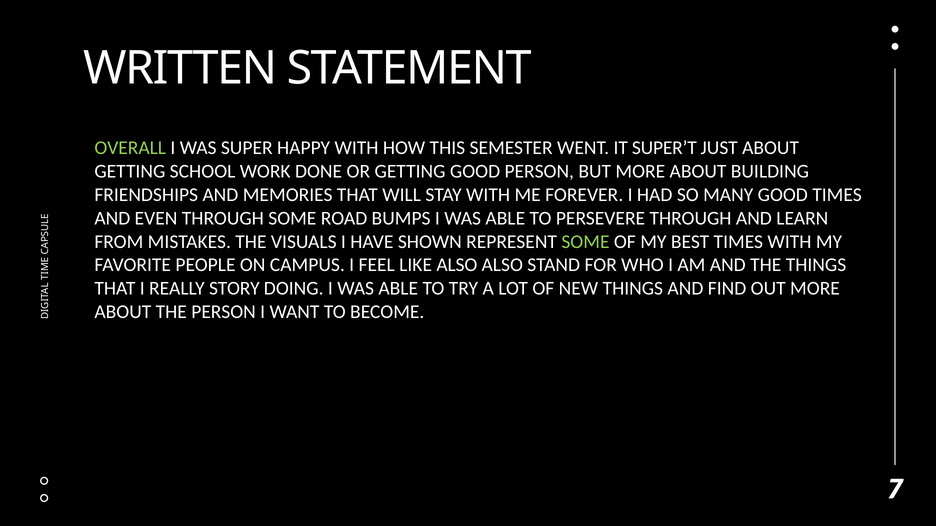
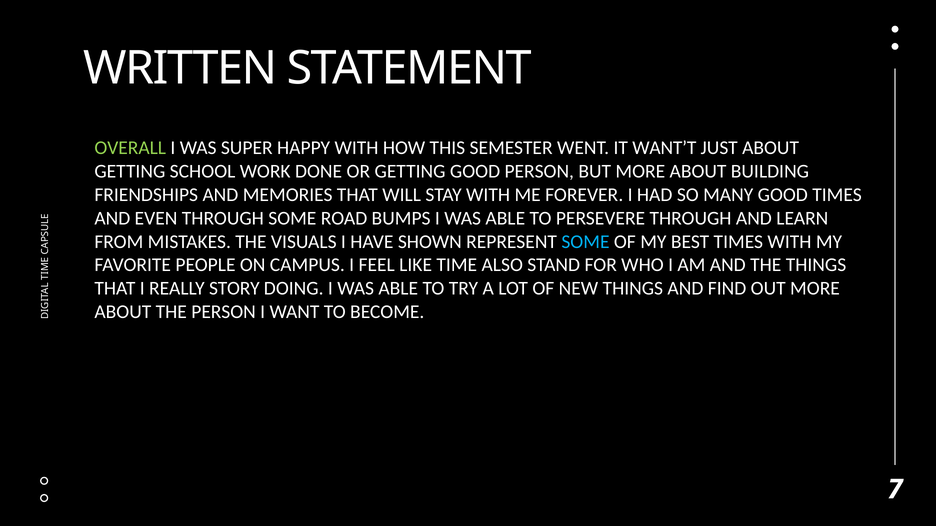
SUPER’T: SUPER’T -> WANT’T (664, 148)
SOME colour: light green -> light blue (585, 242)
LIKE ALSO: ALSO -> TIME (457, 265)
